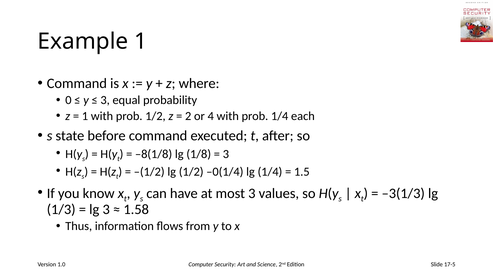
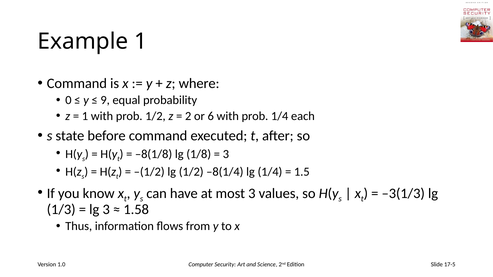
3: 3 -> 9 (105, 100)
4: 4 -> 6 (211, 116)
–0(1/4: –0(1/4 -> –8(1/4 (225, 172)
